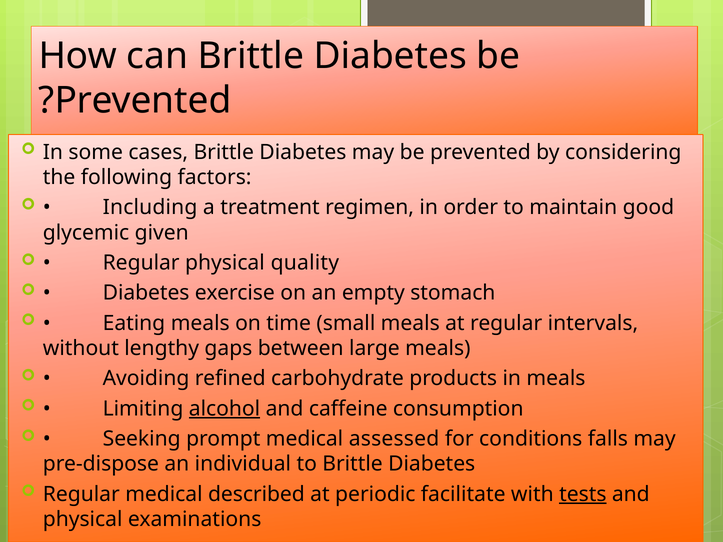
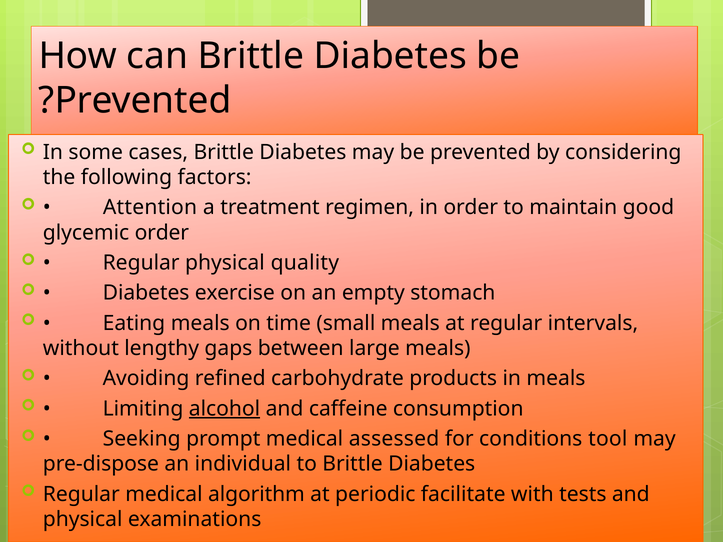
Including: Including -> Attention (150, 208)
glycemic given: given -> order (162, 233)
falls: falls -> tool (608, 439)
described: described -> algorithm (256, 494)
tests underline: present -> none (583, 494)
